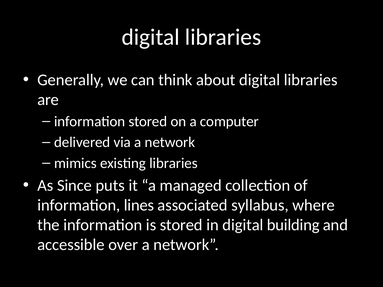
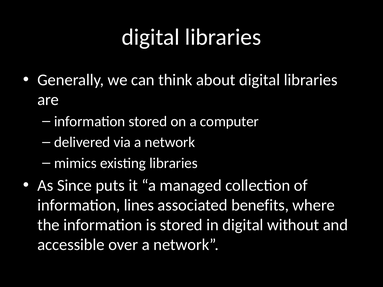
syllabus: syllabus -> benefits (260, 205)
building: building -> without (293, 225)
